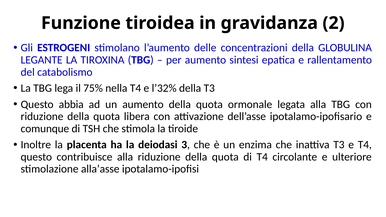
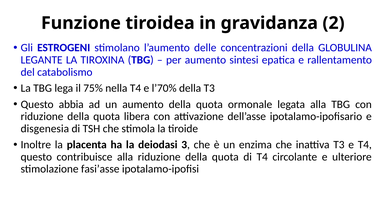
l’32%: l’32% -> l’70% (164, 88)
comunque: comunque -> disgenesia (45, 129)
alla’asse: alla’asse -> fasi’asse (100, 169)
